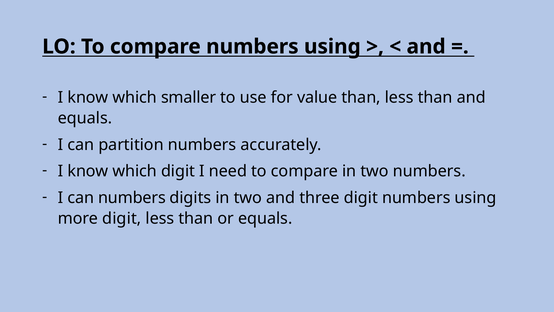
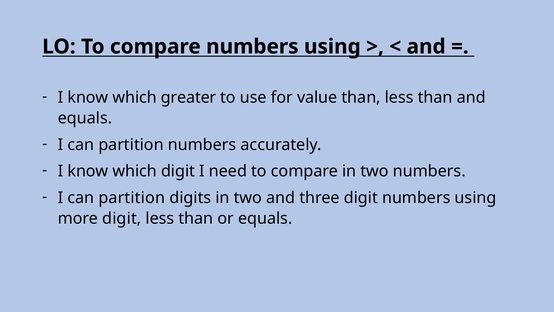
smaller: smaller -> greater (189, 97)
numbers: numbers -> partition (132, 198)
